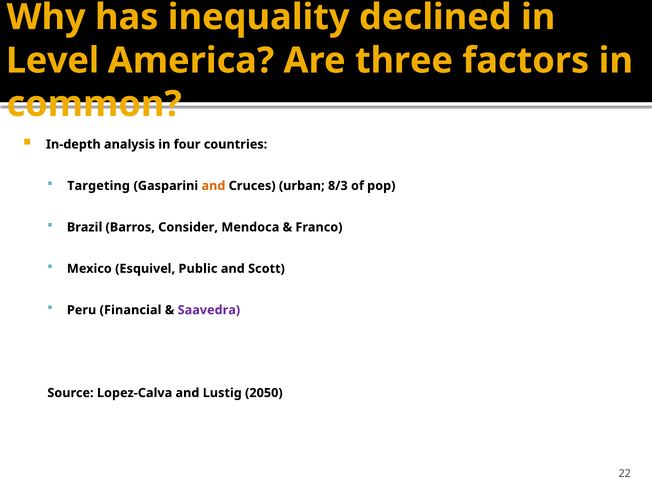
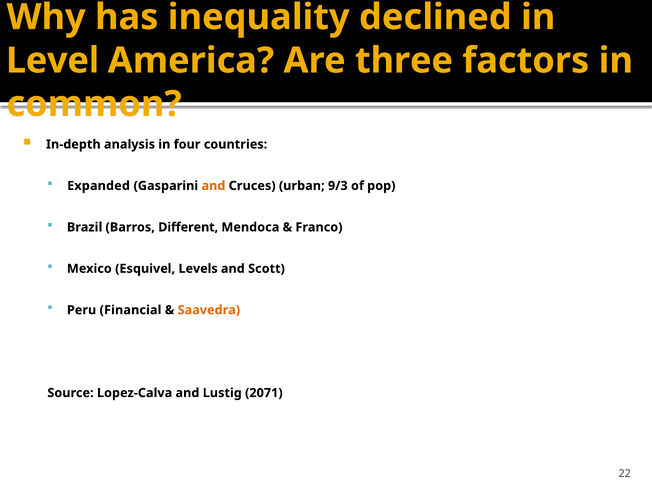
Targeting: Targeting -> Expanded (99, 186)
8/3: 8/3 -> 9/3 (338, 186)
Consider: Consider -> Different (188, 227)
Public: Public -> Levels (198, 269)
Saavedra colour: purple -> orange (209, 310)
2050: 2050 -> 2071 (264, 393)
